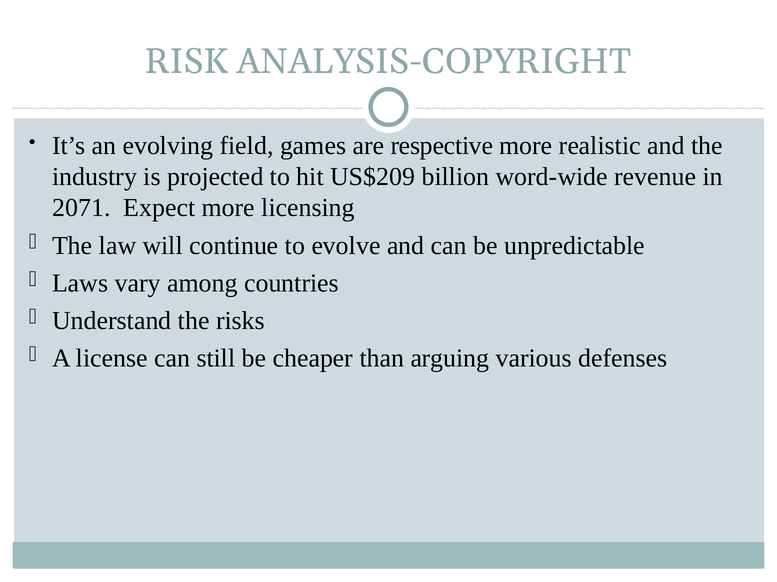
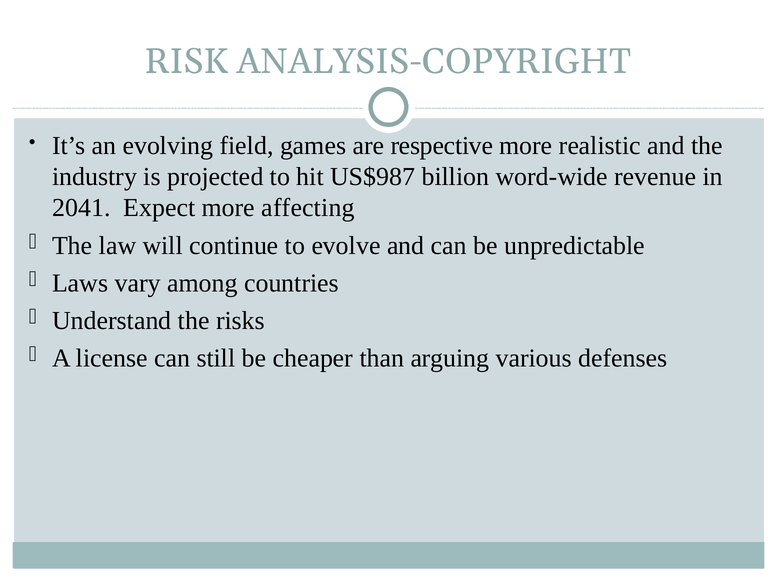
US$209: US$209 -> US$987 (373, 177)
2071: 2071 -> 2041 (81, 208)
licensing: licensing -> affecting (308, 208)
